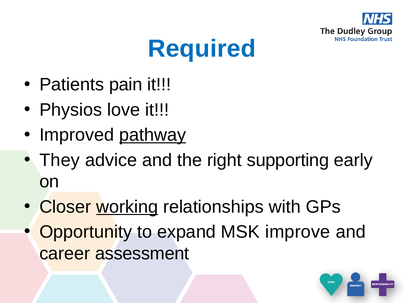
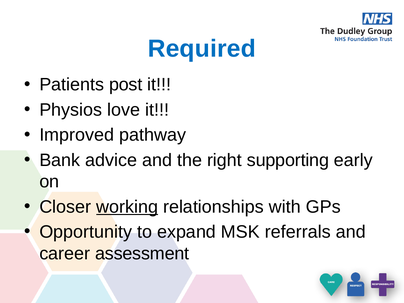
pain: pain -> post (126, 85)
pathway underline: present -> none (153, 135)
They: They -> Bank (60, 160)
improve: improve -> referrals (298, 232)
